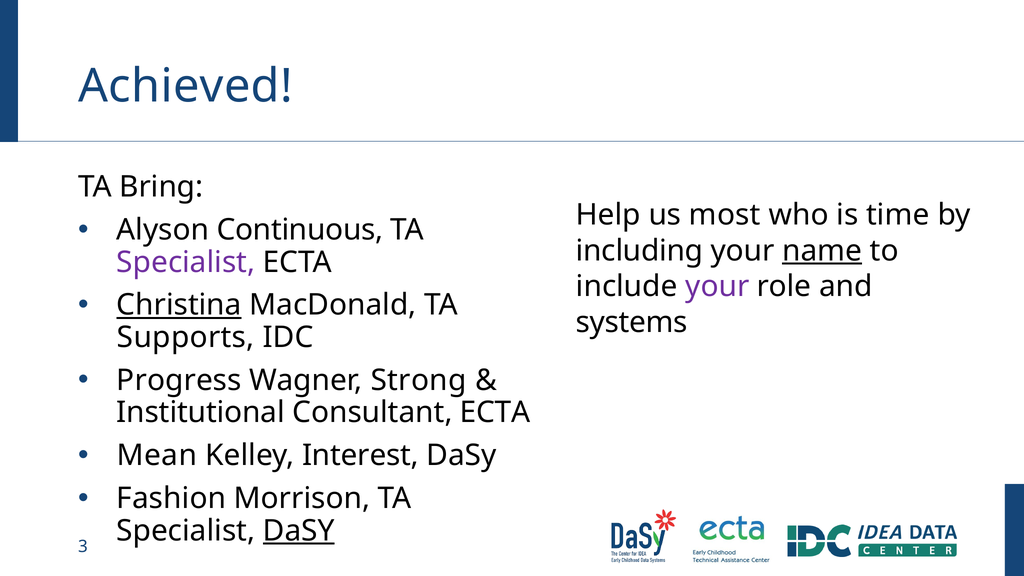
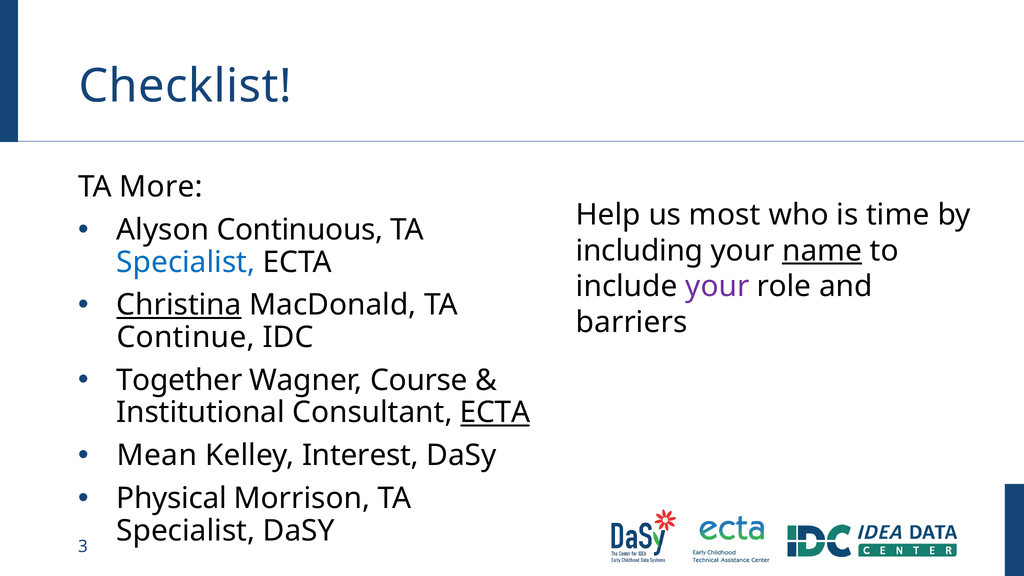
Achieved: Achieved -> Checklist (185, 86)
Bring: Bring -> More (161, 187)
Specialist colour: purple -> blue (186, 262)
systems: systems -> barriers (632, 322)
Supports: Supports -> Continue (186, 337)
Progress: Progress -> Together (179, 380)
Strong: Strong -> Course (419, 380)
ECTA underline: none -> present (495, 413)
Fashion: Fashion -> Physical (172, 498)
DaSY underline: present -> none (299, 531)
